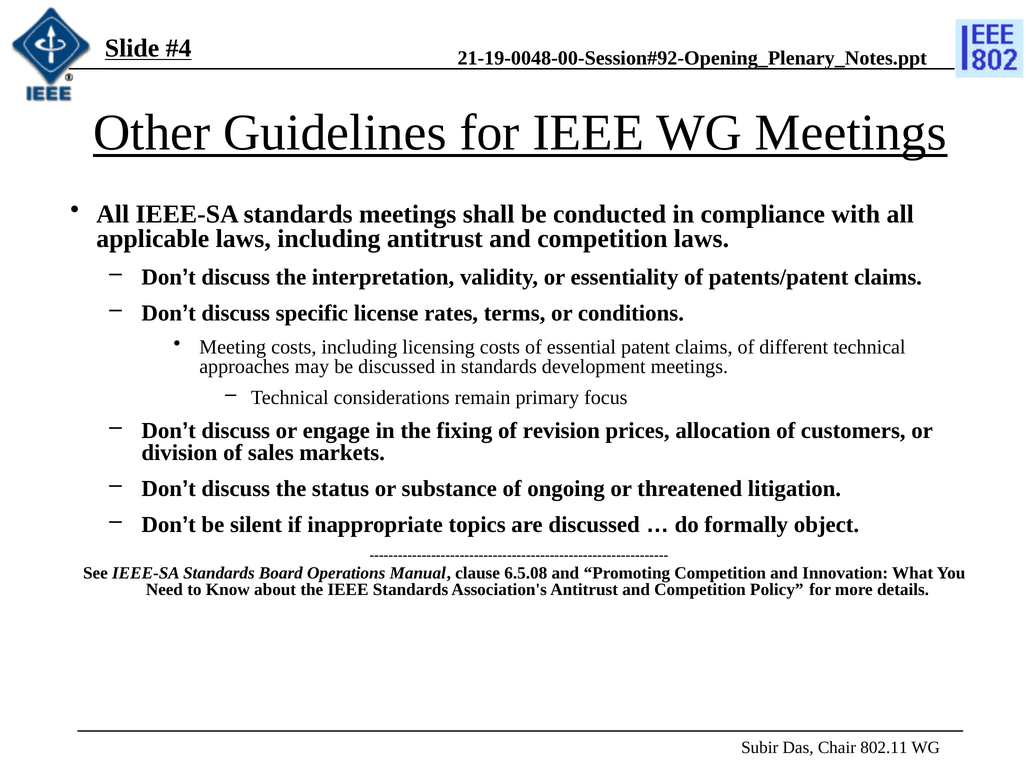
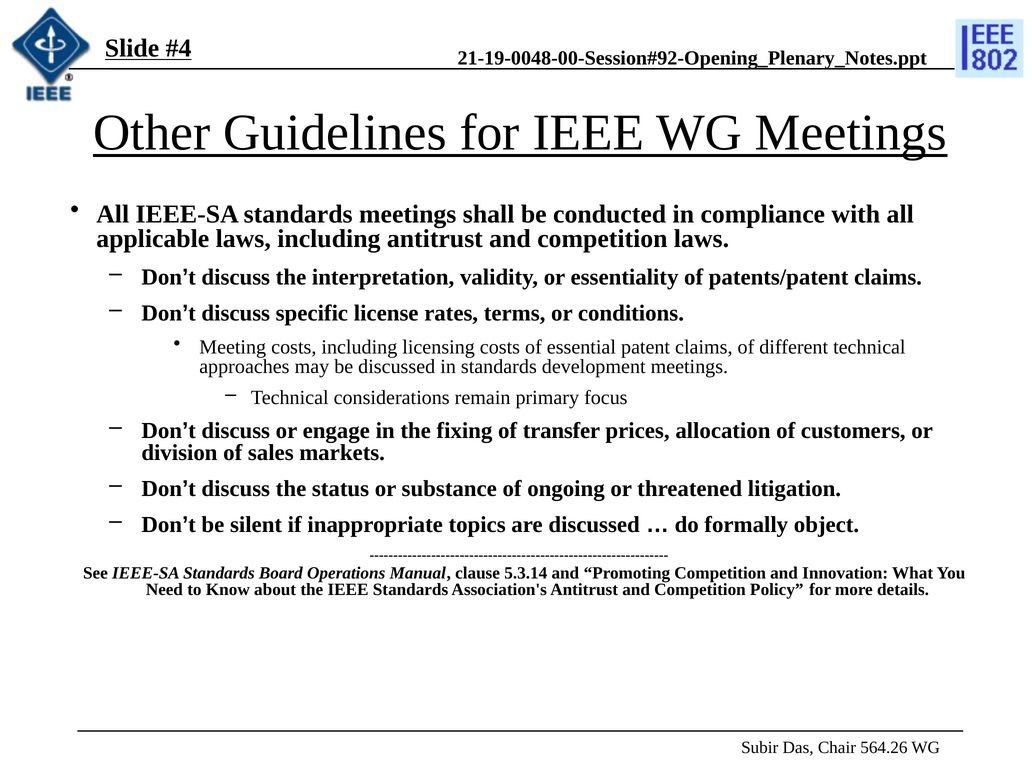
revision: revision -> transfer (561, 431)
6.5.08: 6.5.08 -> 5.3.14 (526, 573)
802.11: 802.11 -> 564.26 (884, 748)
